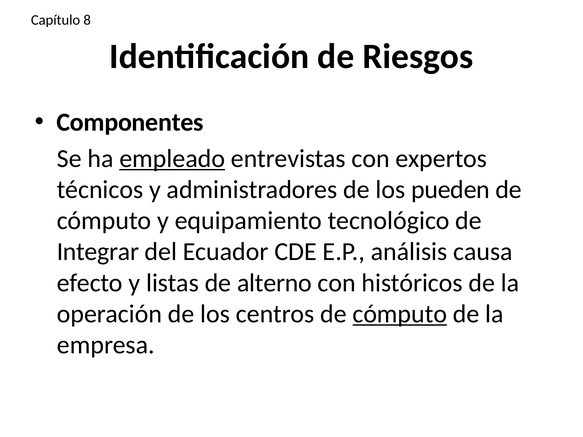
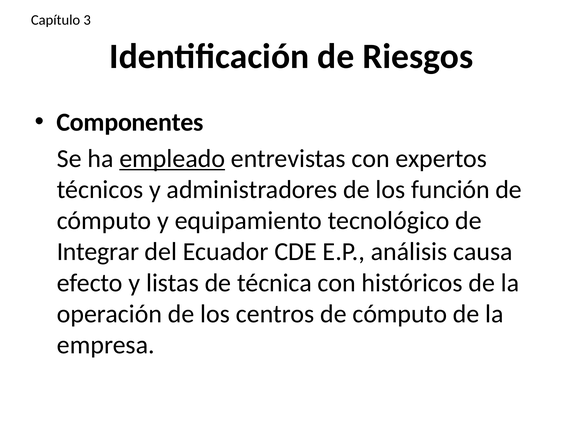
8: 8 -> 3 (87, 20)
pueden: pueden -> función (450, 190)
alterno: alterno -> técnica (274, 283)
cómputo underline: present -> none (400, 314)
